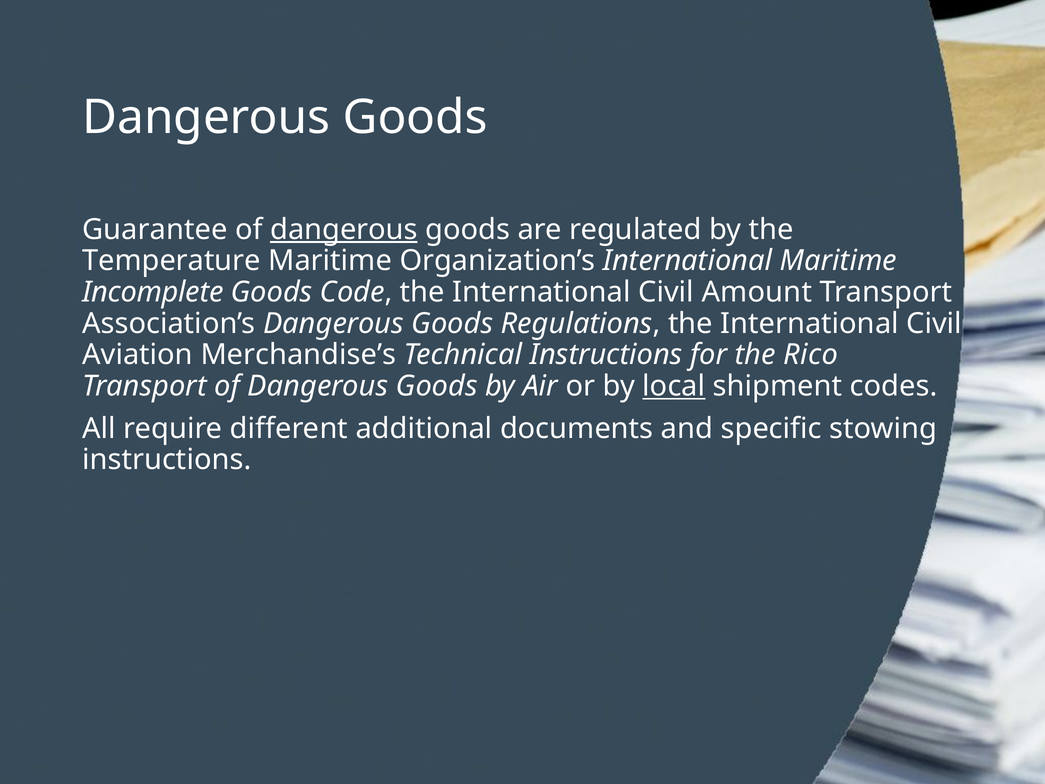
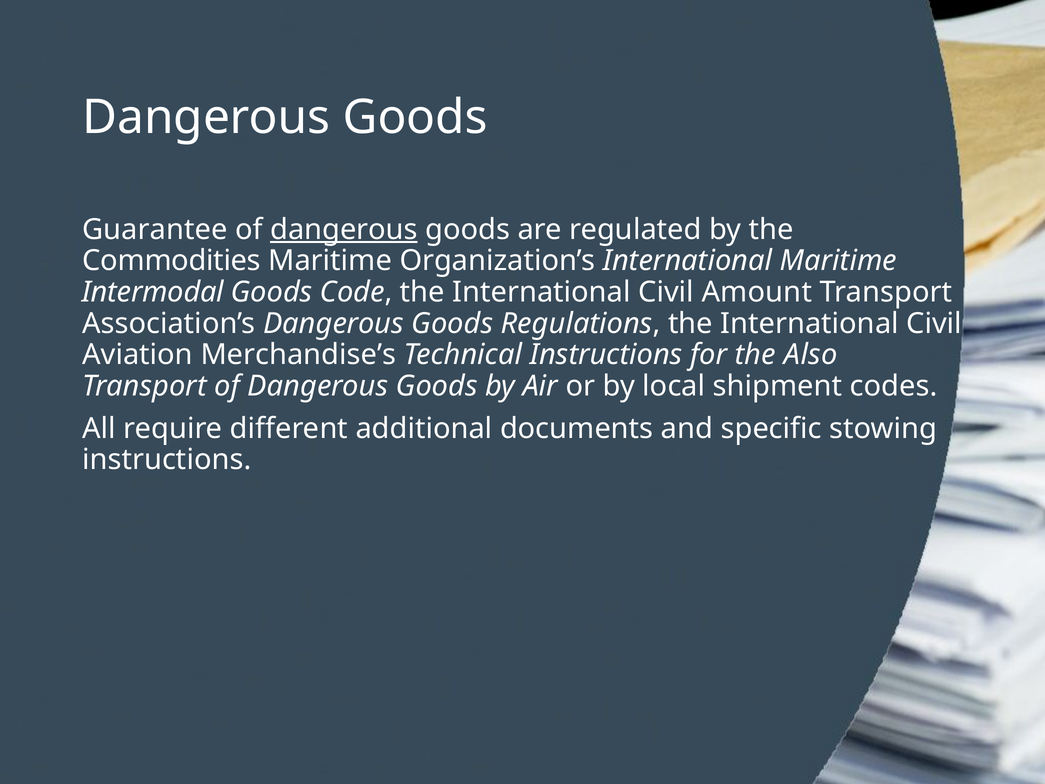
Temperature: Temperature -> Commodities (172, 261)
Incomplete: Incomplete -> Intermodal (153, 292)
Rico: Rico -> Also (811, 355)
local underline: present -> none (674, 386)
